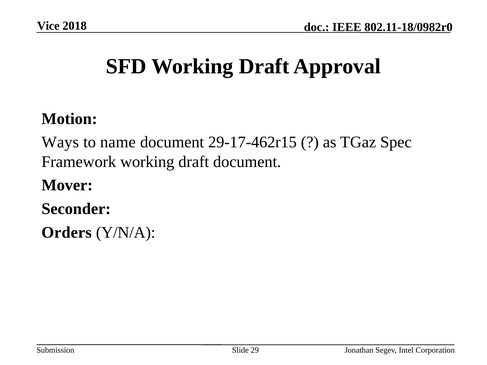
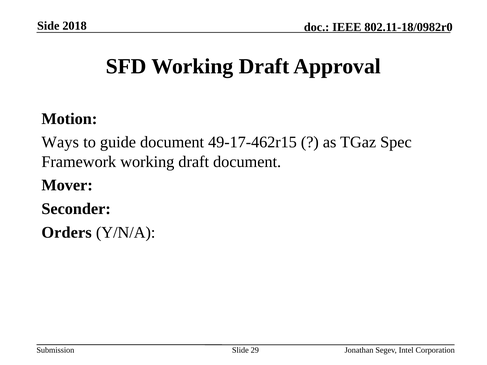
Vice: Vice -> Side (48, 26)
name: name -> guide (118, 142)
29-17-462r15: 29-17-462r15 -> 49-17-462r15 (253, 142)
